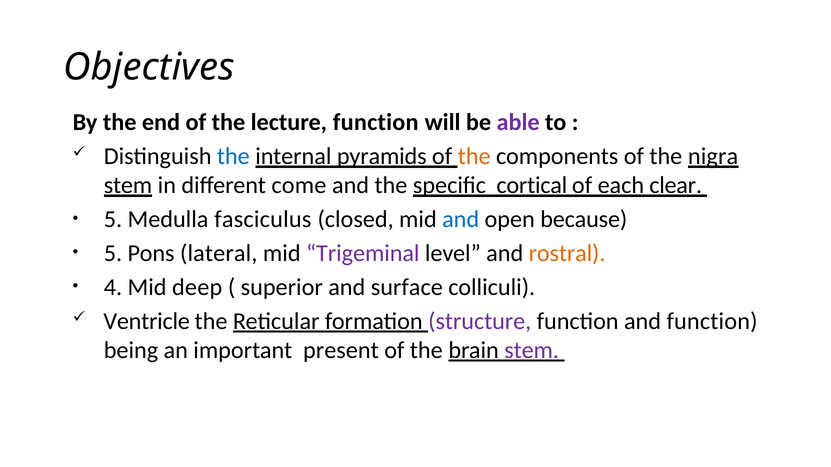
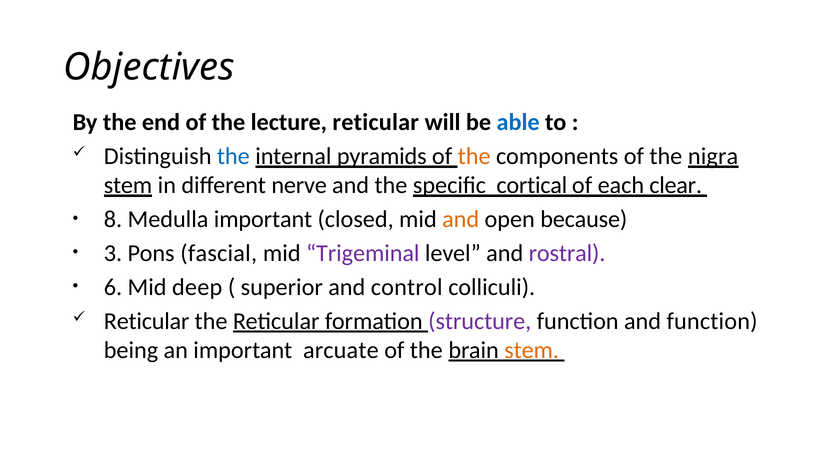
lecture function: function -> reticular (376, 122)
able colour: purple -> blue (518, 122)
come: come -> nerve (299, 185)
5: 5 -> 8 (113, 219)
Medulla fasciculus: fasciculus -> important (263, 219)
and colour: blue -> orange (461, 219)
5: 5 -> 3 (113, 253)
lateral: lateral -> fascial (219, 253)
rostral colour: orange -> purple (567, 253)
4: 4 -> 6 (113, 287)
surface: surface -> control (407, 287)
Ventricle: Ventricle -> Reticular (147, 321)
present: present -> arcuate (341, 350)
stem colour: purple -> orange (532, 350)
